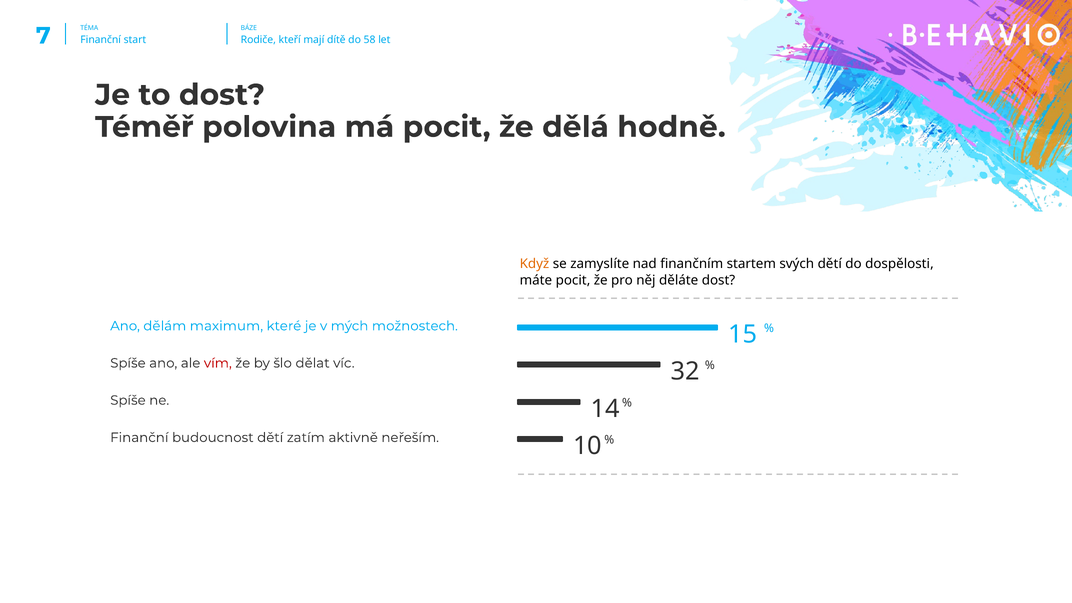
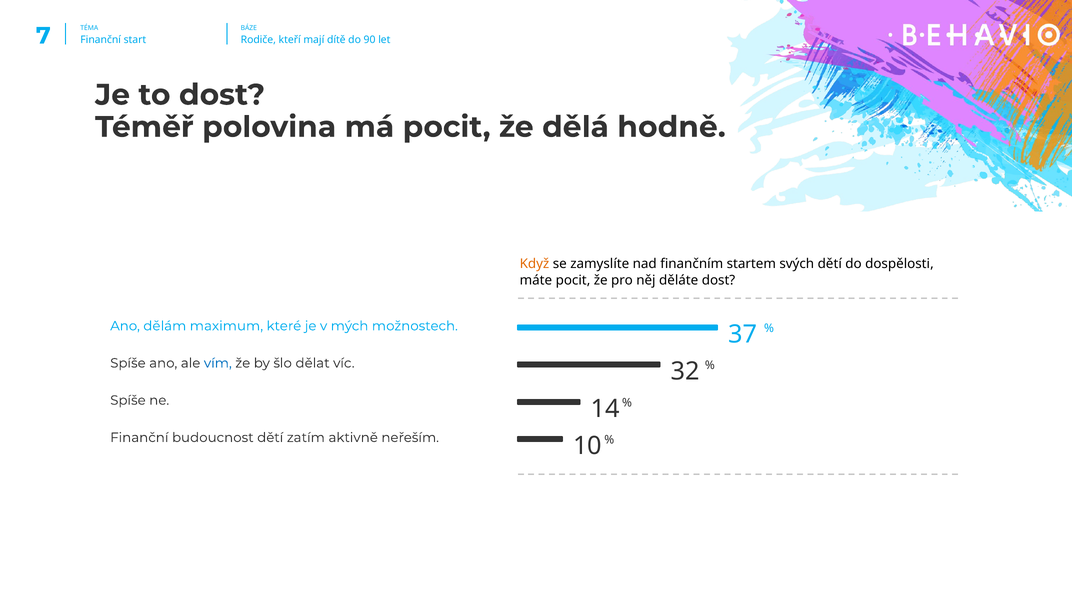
58: 58 -> 90 (370, 40)
15: 15 -> 37 (743, 334)
vím colour: red -> blue (218, 363)
